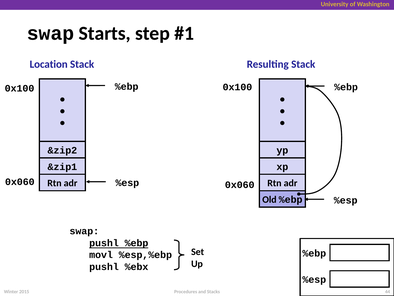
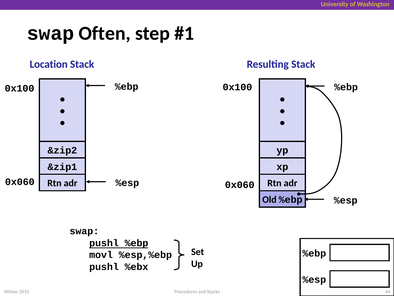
Starts: Starts -> Often (105, 33)
